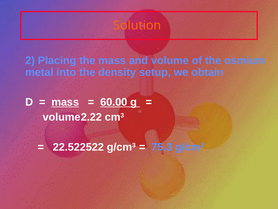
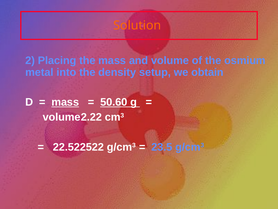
60.00: 60.00 -> 50.60 (114, 102)
75.3: 75.3 -> 23.5 (162, 147)
